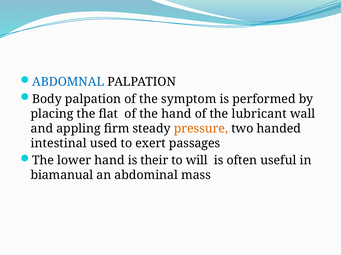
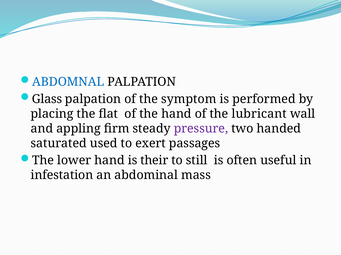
Body: Body -> Glass (47, 99)
pressure colour: orange -> purple (201, 129)
intestinal: intestinal -> saturated (59, 144)
will: will -> still (197, 161)
biamanual: biamanual -> infestation (62, 176)
